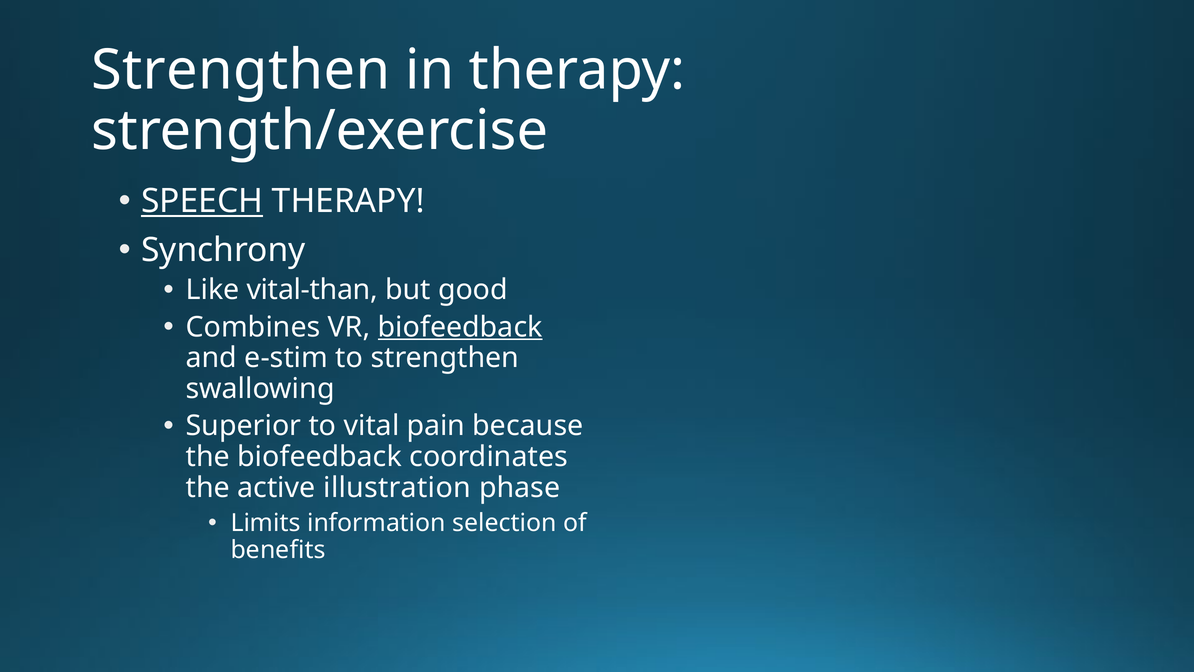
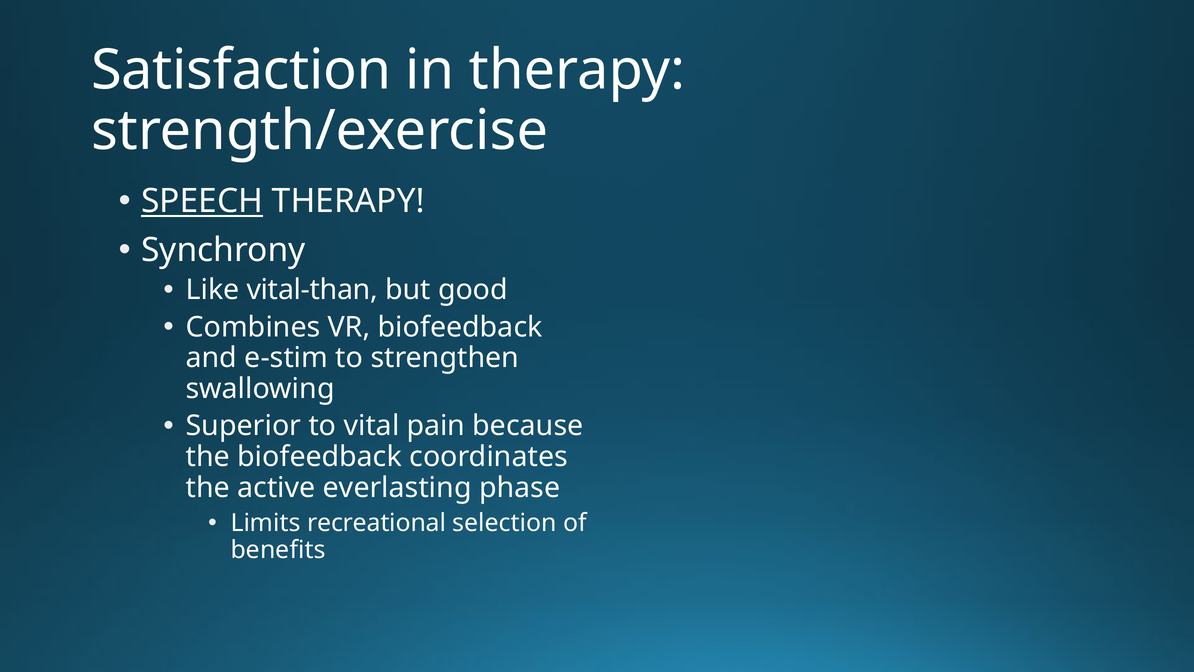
Strengthen: Strengthen -> Satisfaction (241, 70)
biofeedback underline: present -> none (460, 327)
illustration: illustration -> everlasting (397, 488)
information: information -> recreational (377, 523)
